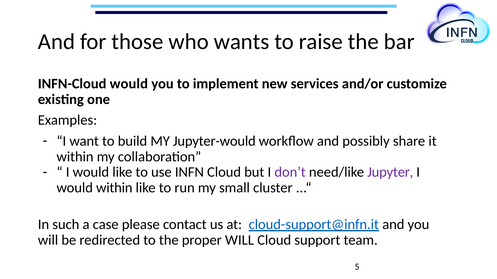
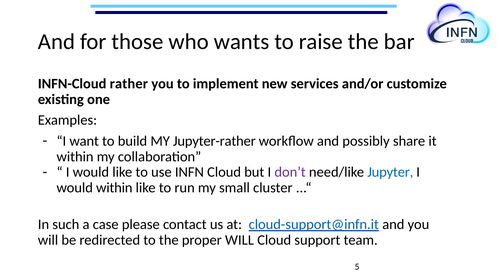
INFN-Cloud would: would -> rather (129, 84)
Jupyter-would: Jupyter-would -> Jupyter-rather (214, 141)
Jupyter colour: purple -> blue (390, 173)
